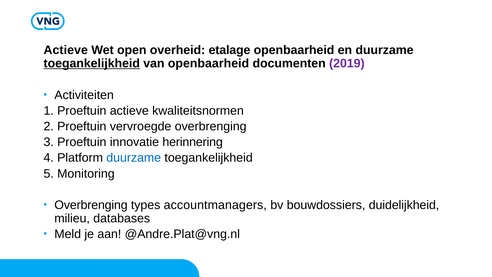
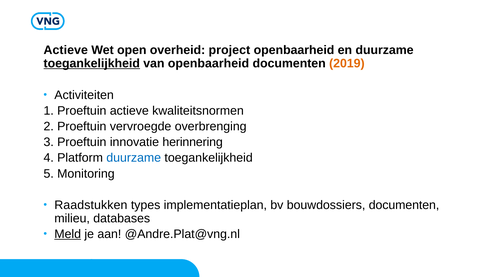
etalage: etalage -> project (229, 50)
2019 colour: purple -> orange (347, 63)
Overbrenging: Overbrenging -> Raadstukken (91, 205)
accountmanagers: accountmanagers -> implementatieplan (215, 205)
bouwdossiers duidelijkheid: duidelijkheid -> documenten (404, 205)
Meld underline: none -> present (68, 234)
